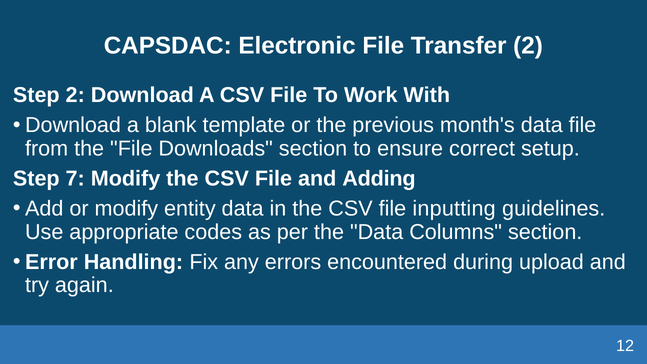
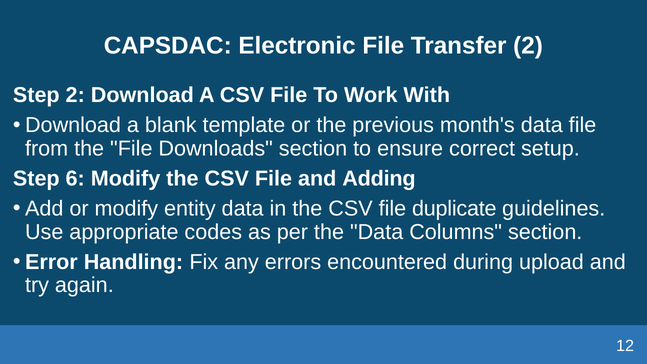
7: 7 -> 6 (75, 179)
inputting: inputting -> duplicate (454, 209)
